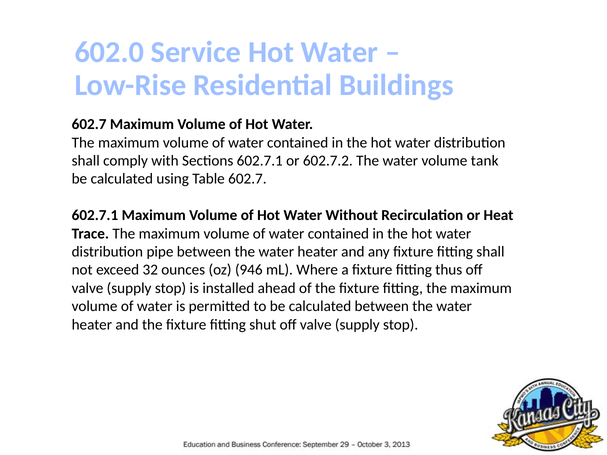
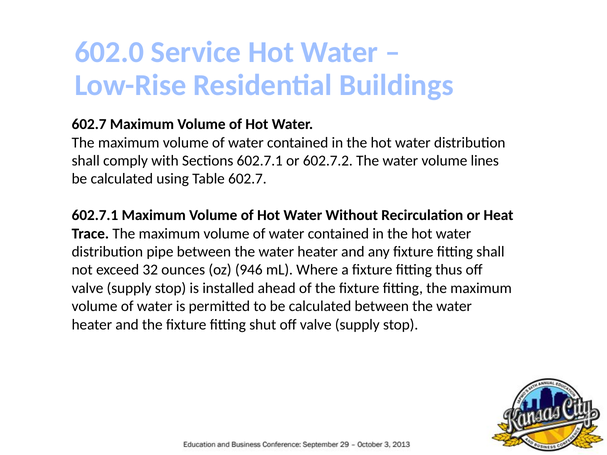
tank: tank -> lines (485, 161)
